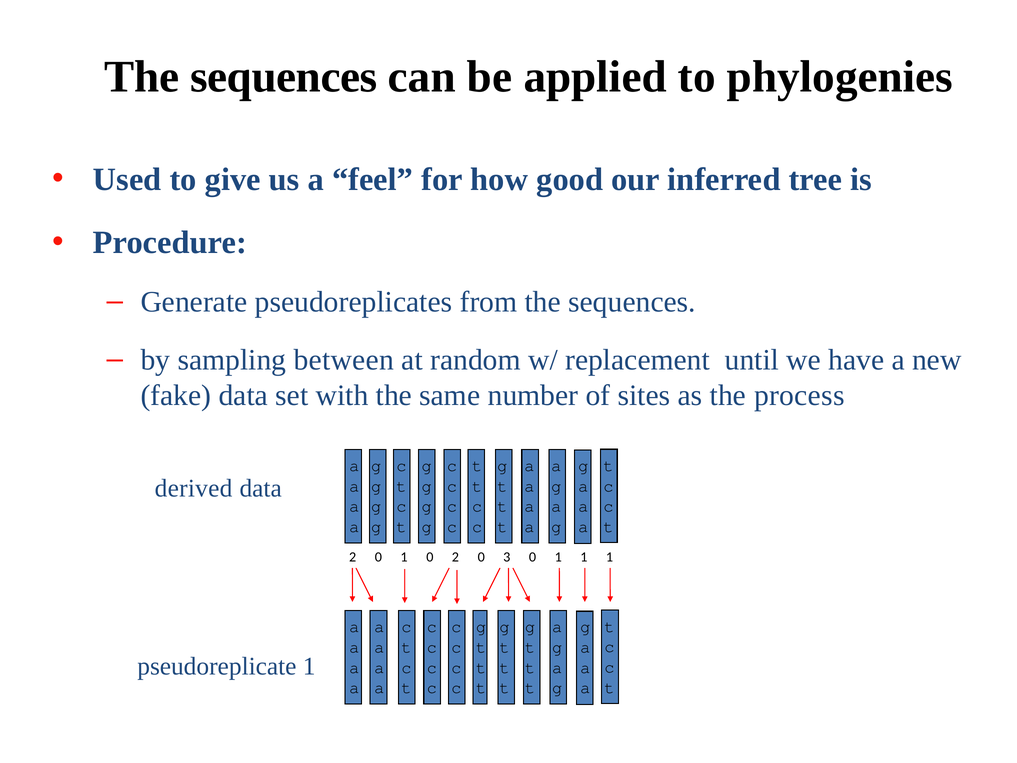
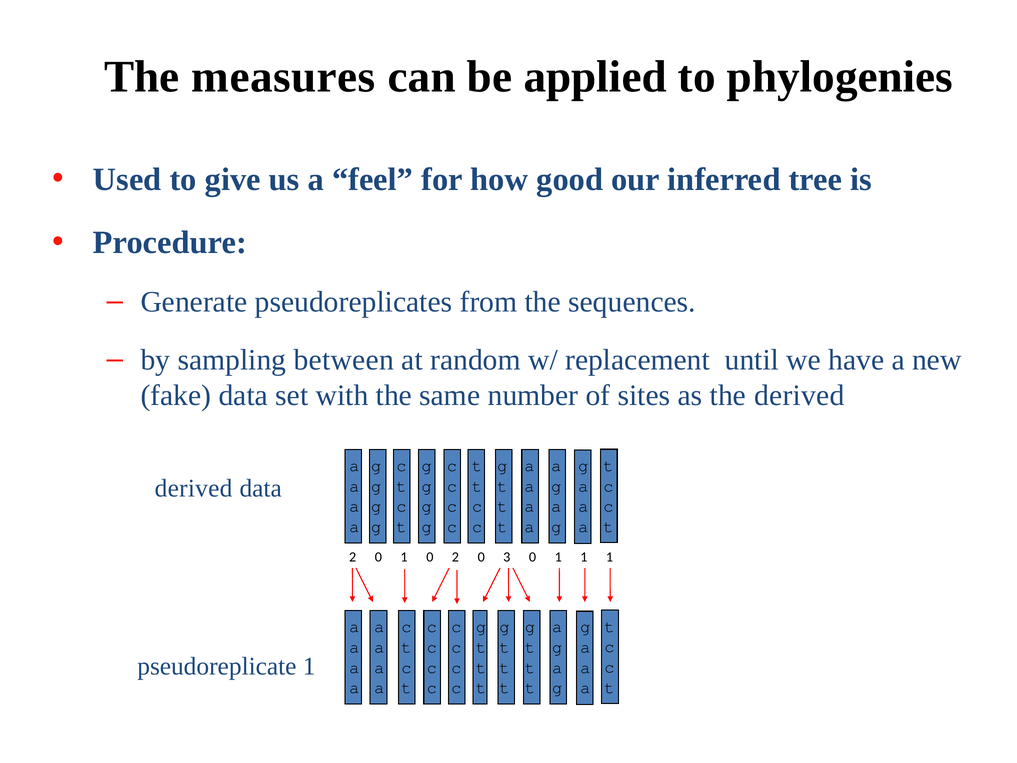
sequences: sequences -> measures (283, 77)
the process: process -> derived (799, 395)
